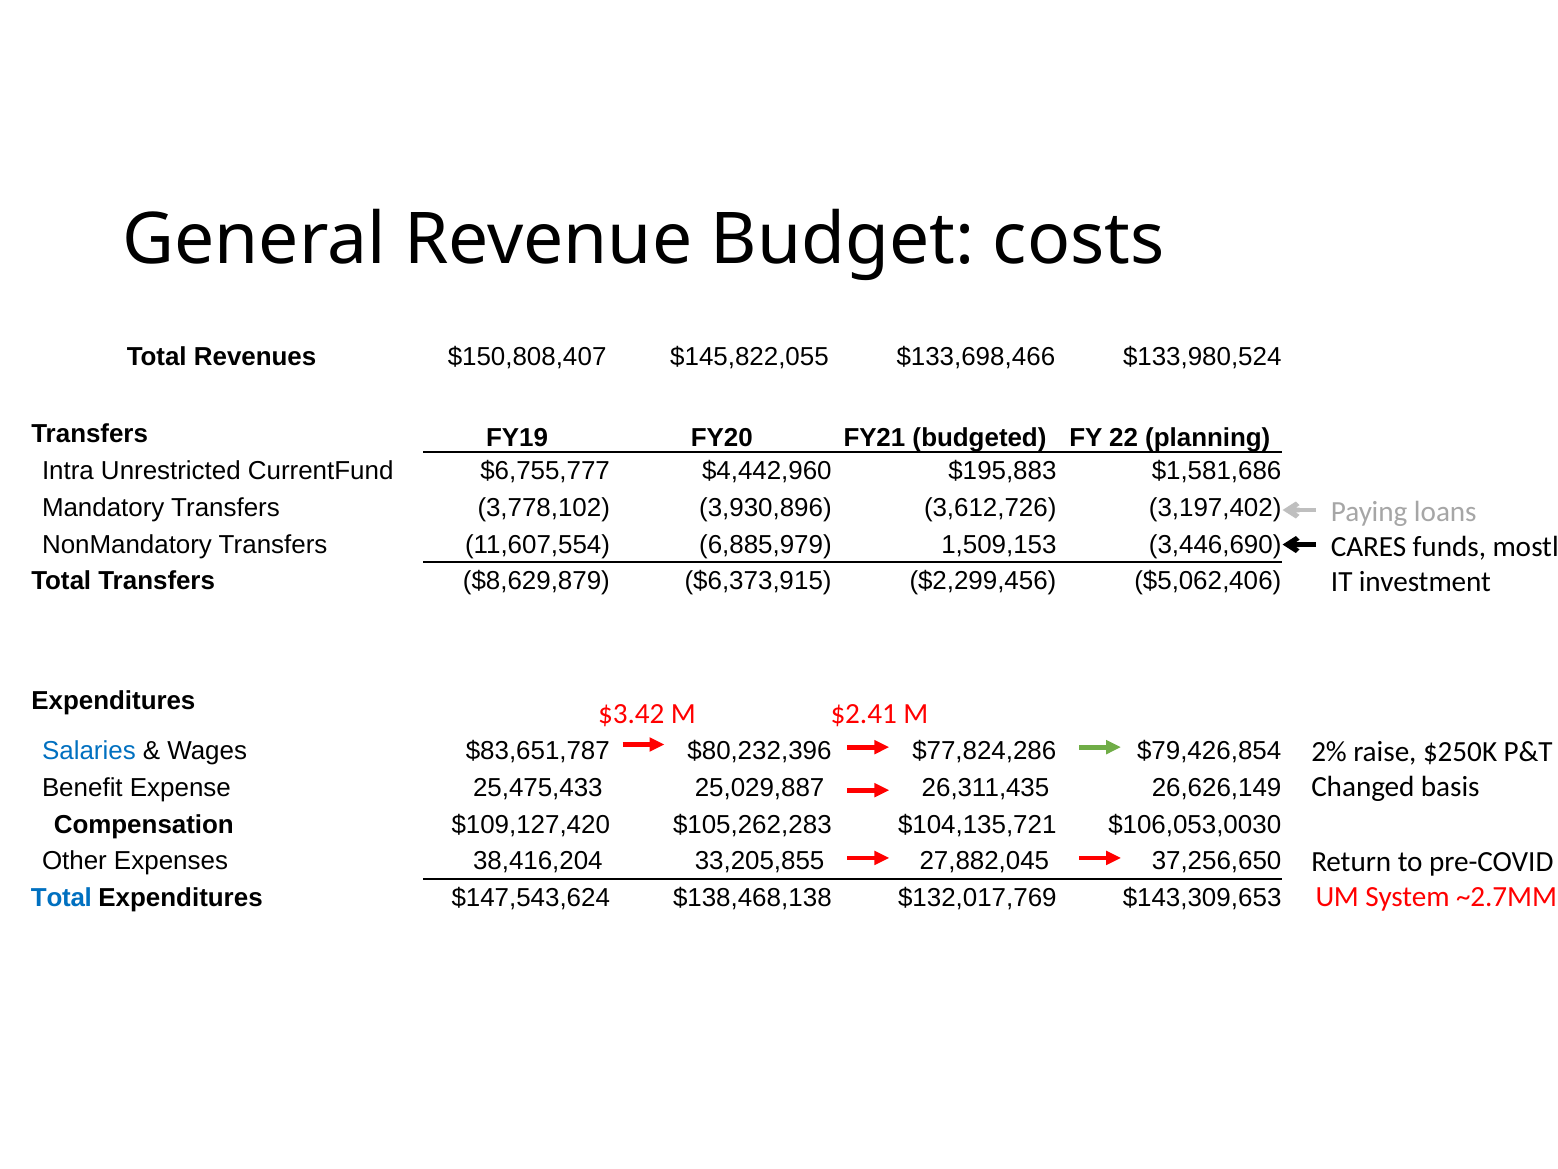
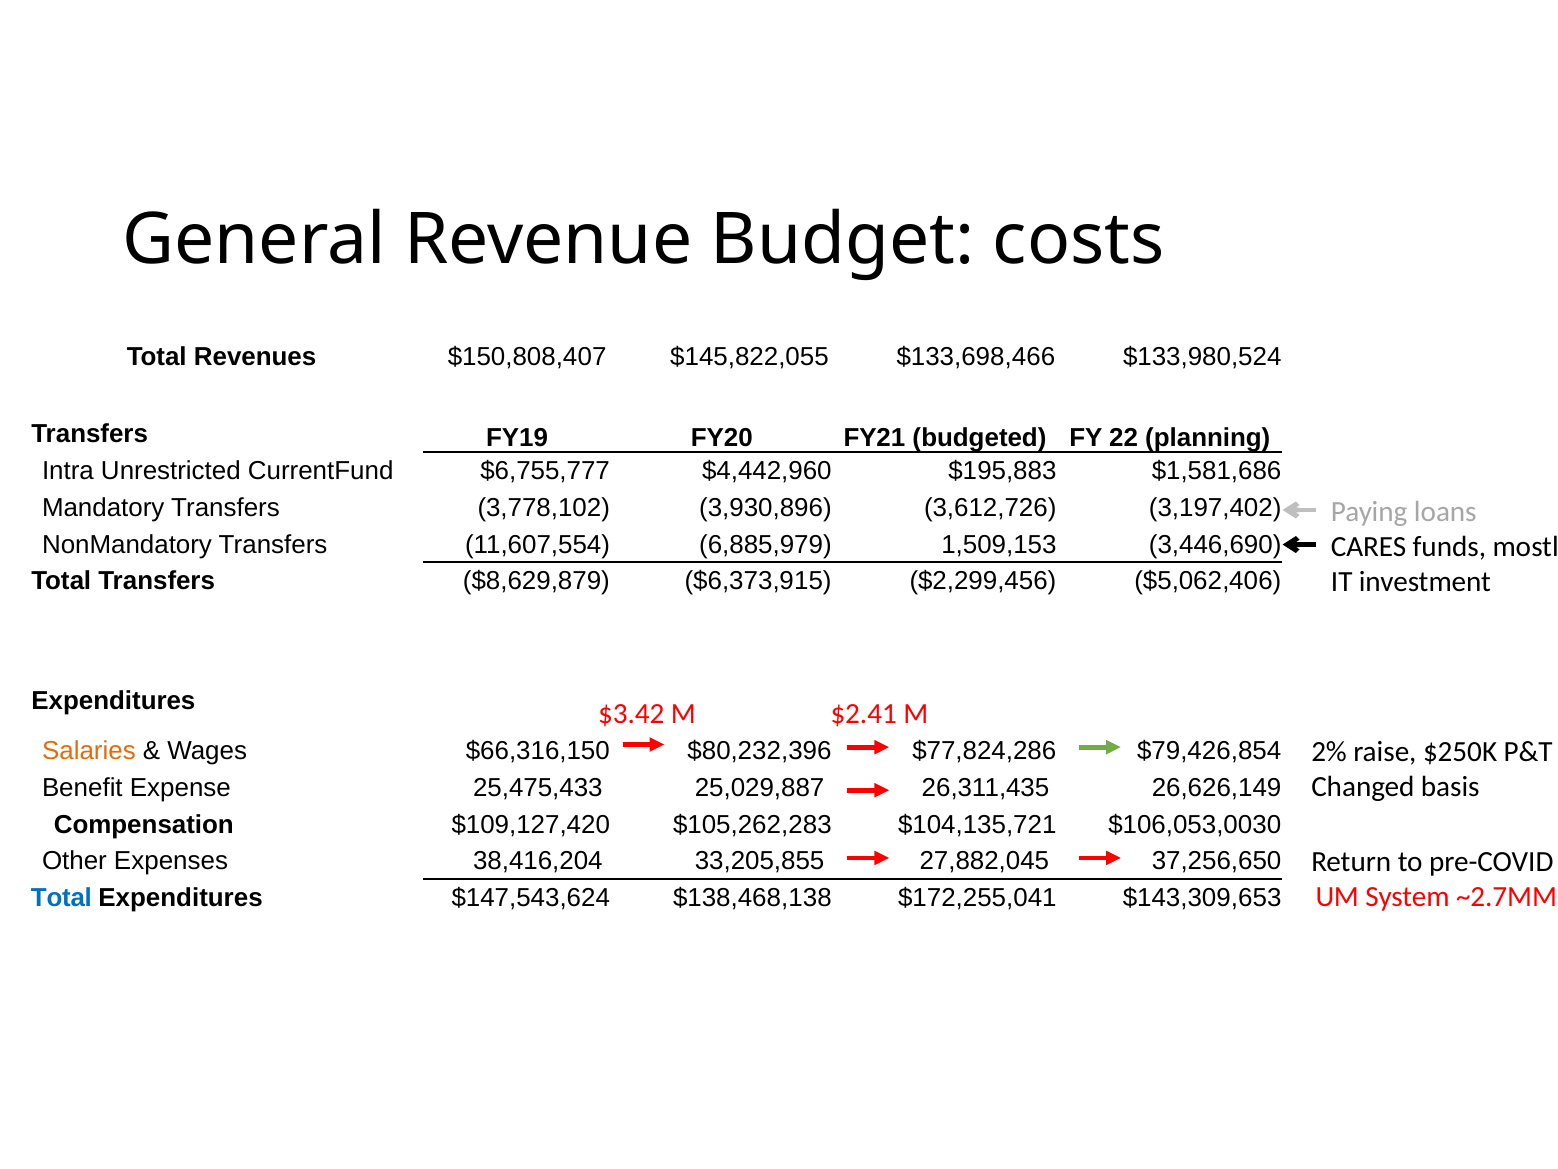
Salaries colour: blue -> orange (89, 751)
$83,651,787: $83,651,787 -> $66,316,150 (538, 751)
$132,017,769: $132,017,769 -> $172,255,041 (977, 898)
